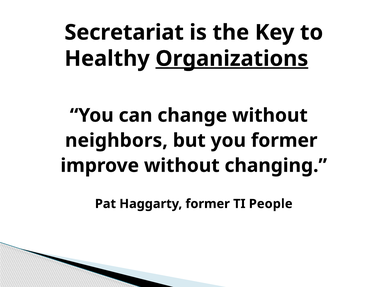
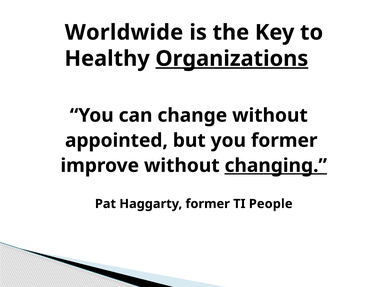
Secretariat: Secretariat -> Worldwide (124, 32)
neighbors: neighbors -> appointed (116, 141)
changing underline: none -> present (276, 166)
